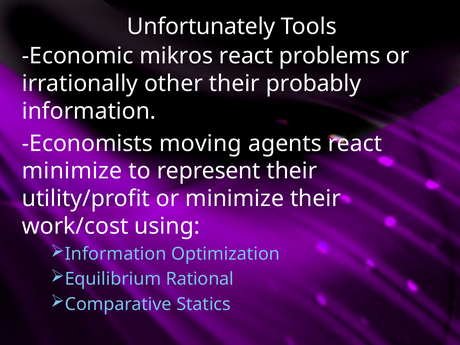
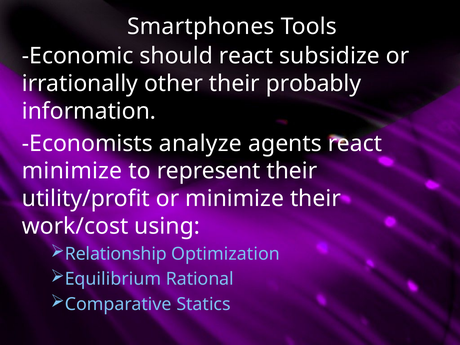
Unfortunately: Unfortunately -> Smartphones (201, 27)
mikros: mikros -> should (176, 56)
problems: problems -> subsidize (330, 56)
moving: moving -> analyze (200, 143)
Information: Information -> Relationship (116, 254)
